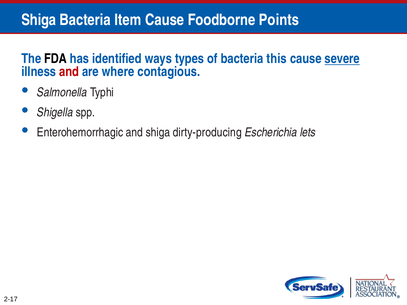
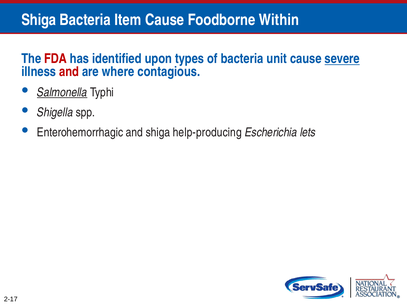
Points: Points -> Within (279, 20)
FDA colour: black -> red (56, 59)
ways: ways -> upon (158, 59)
this: this -> unit (277, 59)
Salmonella underline: none -> present (62, 92)
dirty-producing: dirty-producing -> help-producing (207, 132)
